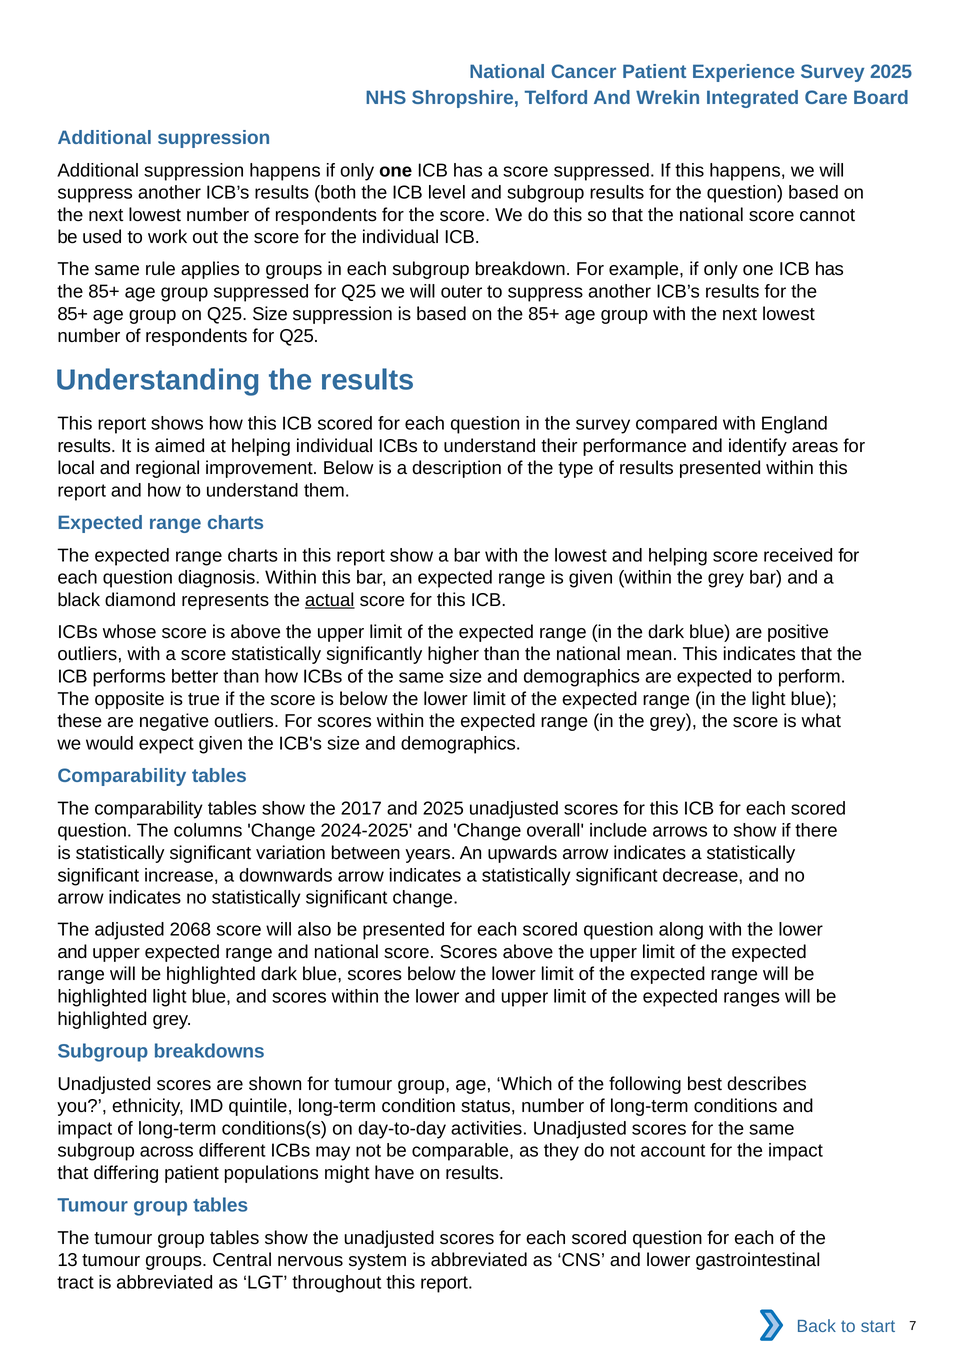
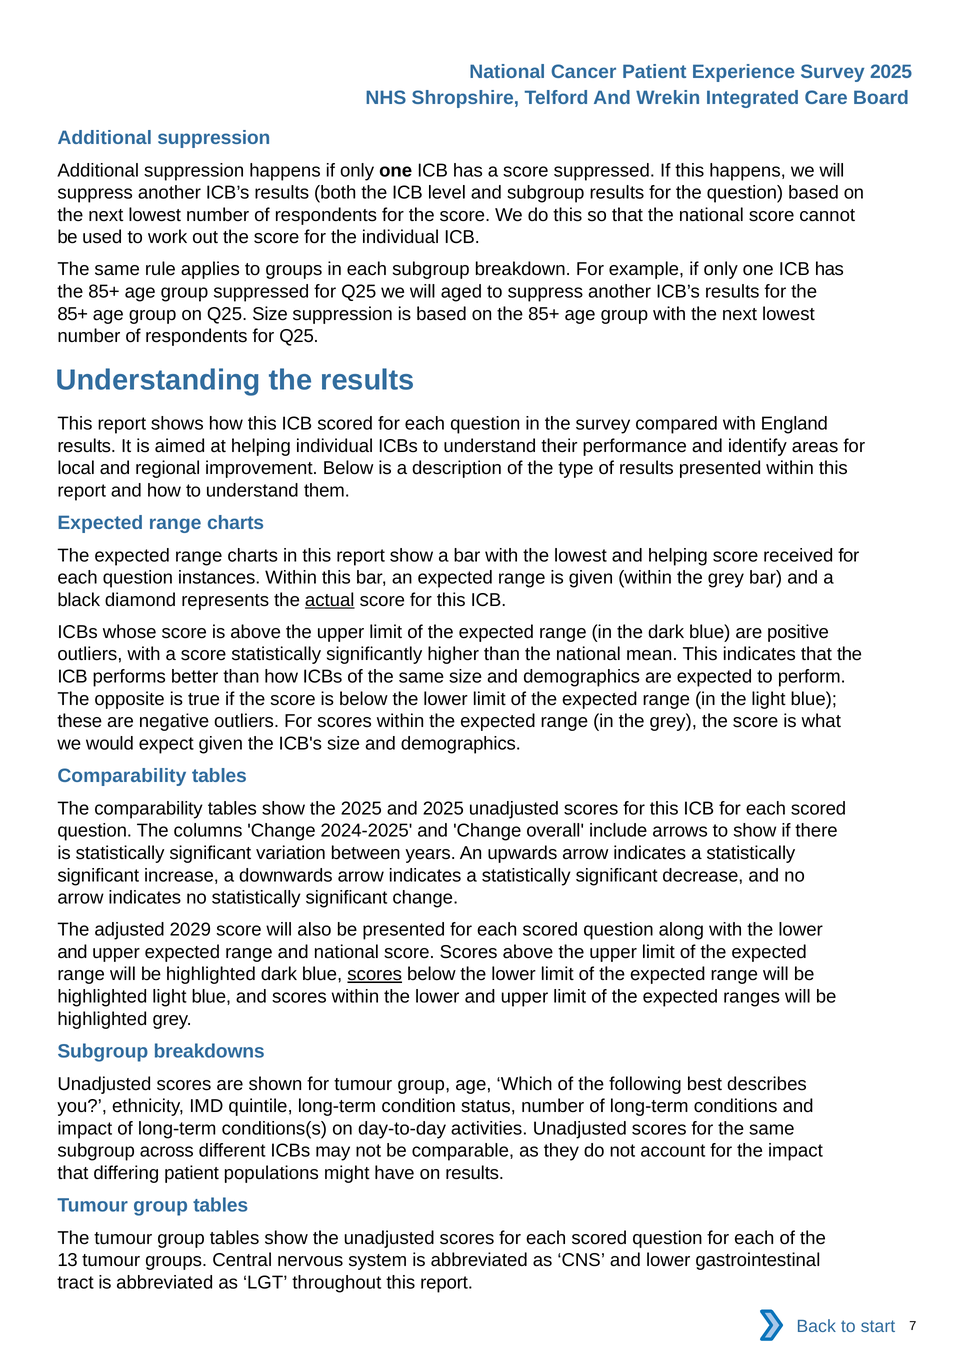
outer: outer -> aged (461, 292)
diagnosis: diagnosis -> instances (219, 578)
the 2017: 2017 -> 2025 (361, 808)
2068: 2068 -> 2029 (190, 930)
scores underline: none -> present (375, 974)
